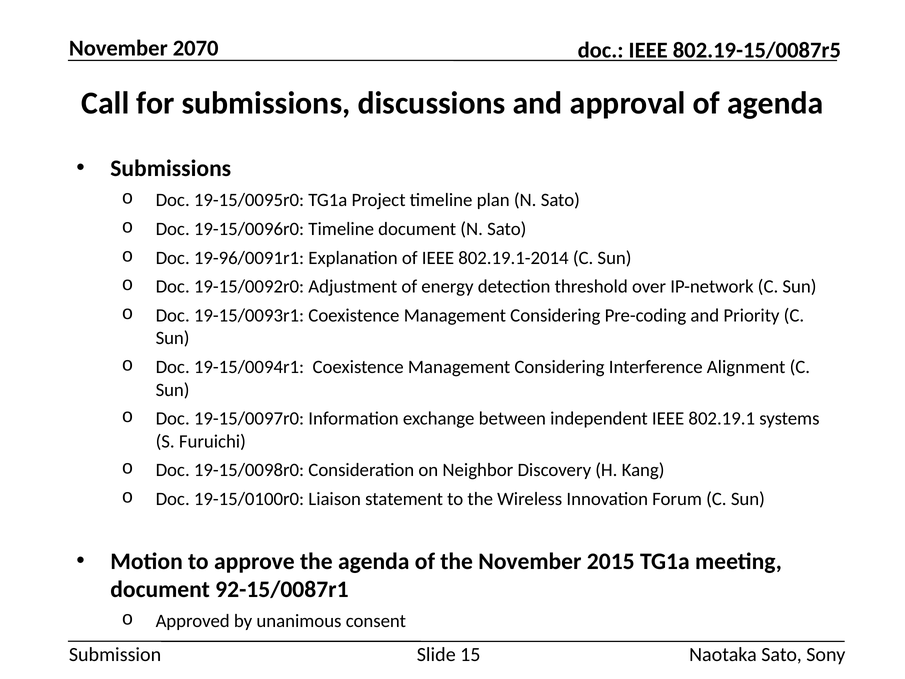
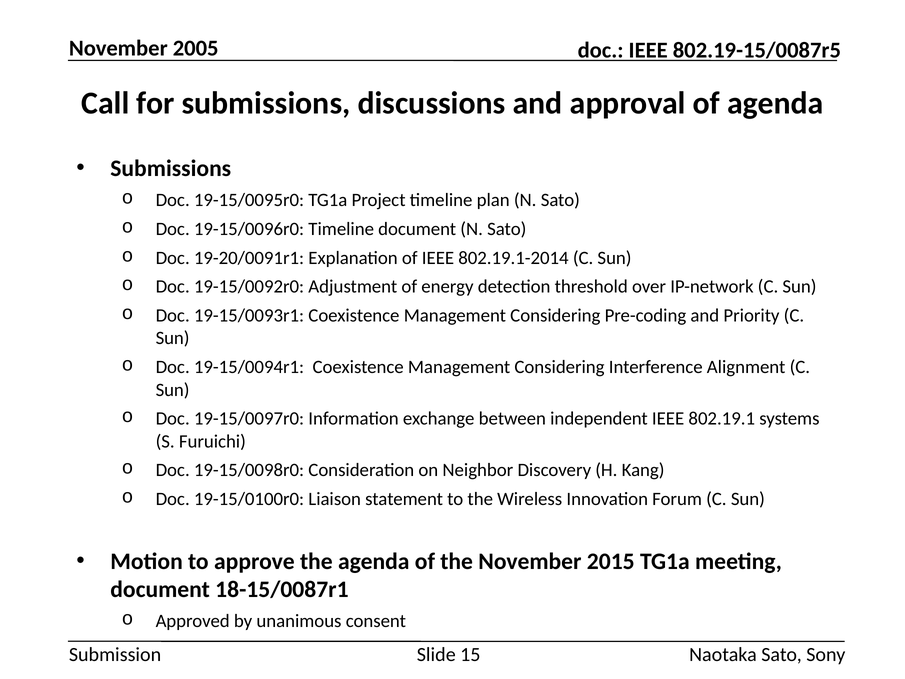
2070: 2070 -> 2005 (196, 48)
19-96/0091r1: 19-96/0091r1 -> 19-20/0091r1 (249, 258)
92-15/0087r1: 92-15/0087r1 -> 18-15/0087r1 (282, 589)
